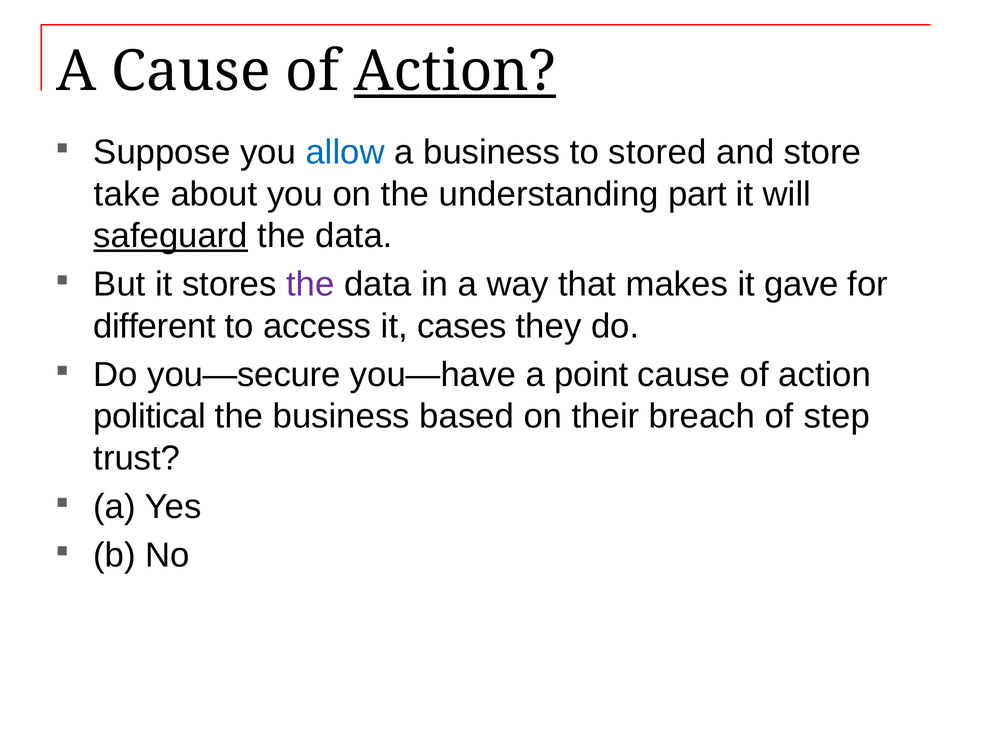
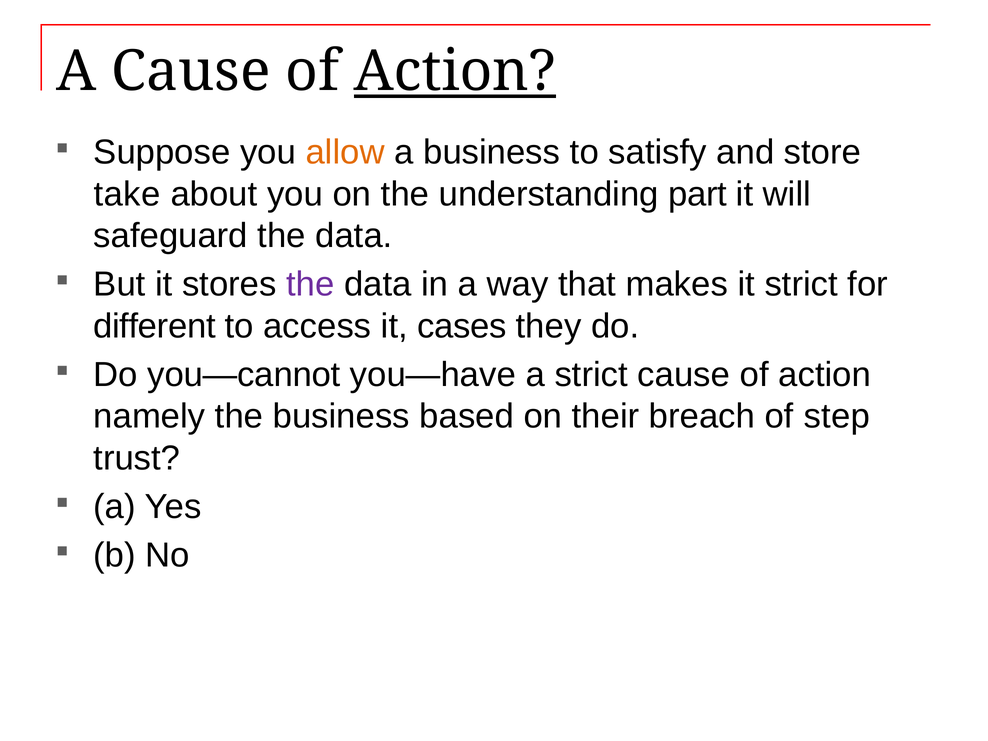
allow colour: blue -> orange (345, 152)
stored: stored -> satisfy (658, 152)
safeguard underline: present -> none (171, 236)
it gave: gave -> strict (801, 284)
you—secure: you—secure -> you—cannot (244, 375)
a point: point -> strict (591, 375)
political: political -> namely (149, 416)
